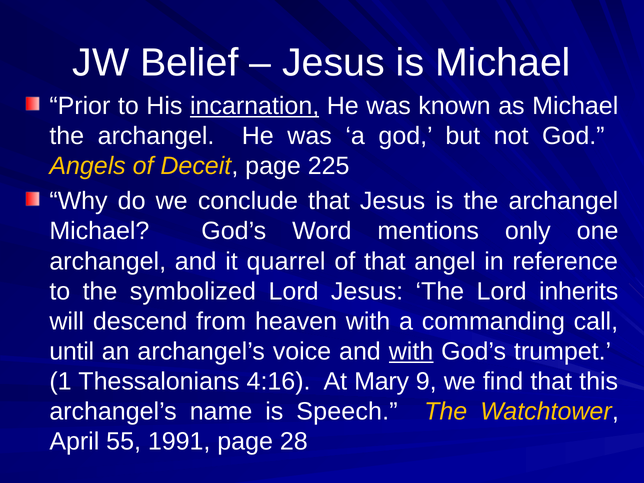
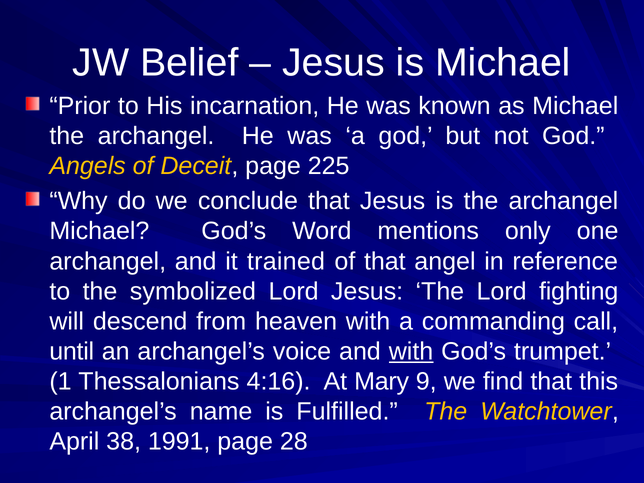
incarnation underline: present -> none (255, 106)
quarrel: quarrel -> trained (286, 261)
inherits: inherits -> fighting (579, 291)
Speech: Speech -> Fulfilled (347, 412)
55: 55 -> 38 (124, 442)
